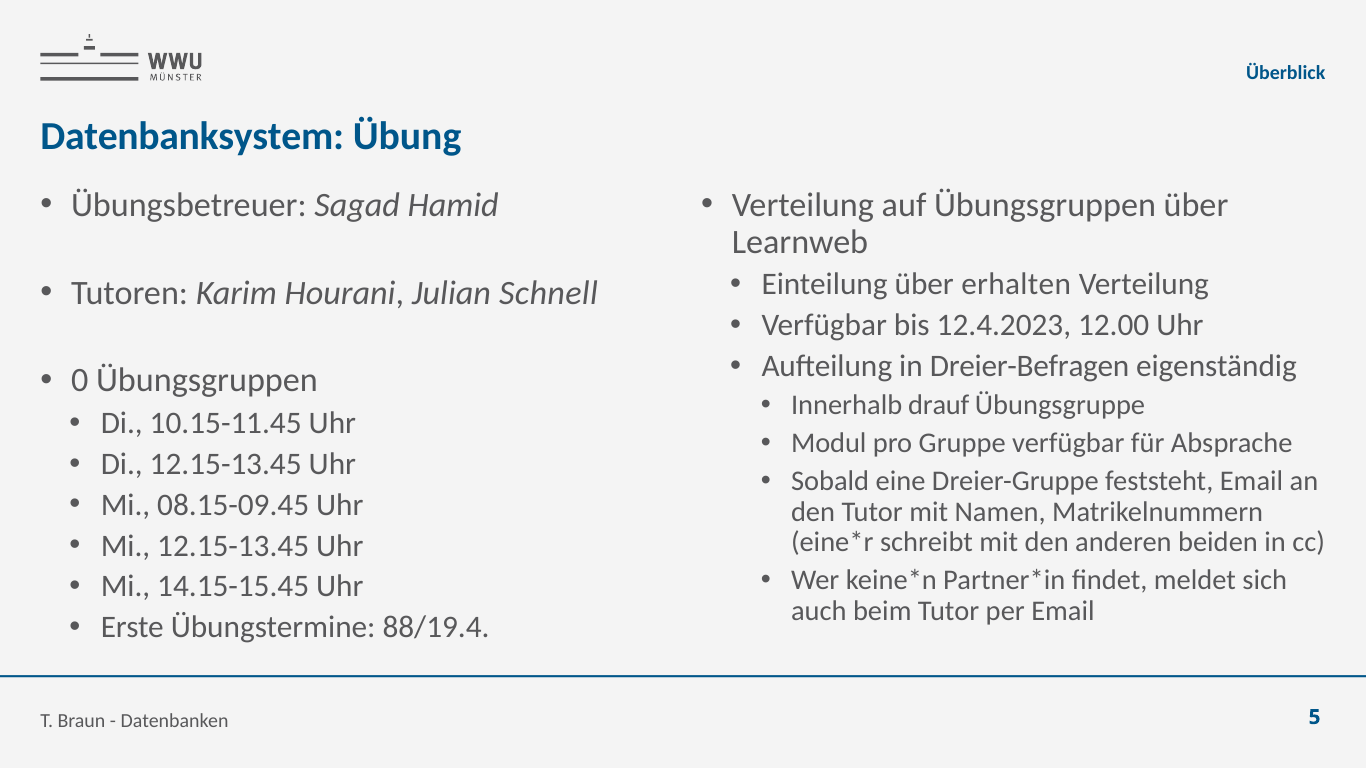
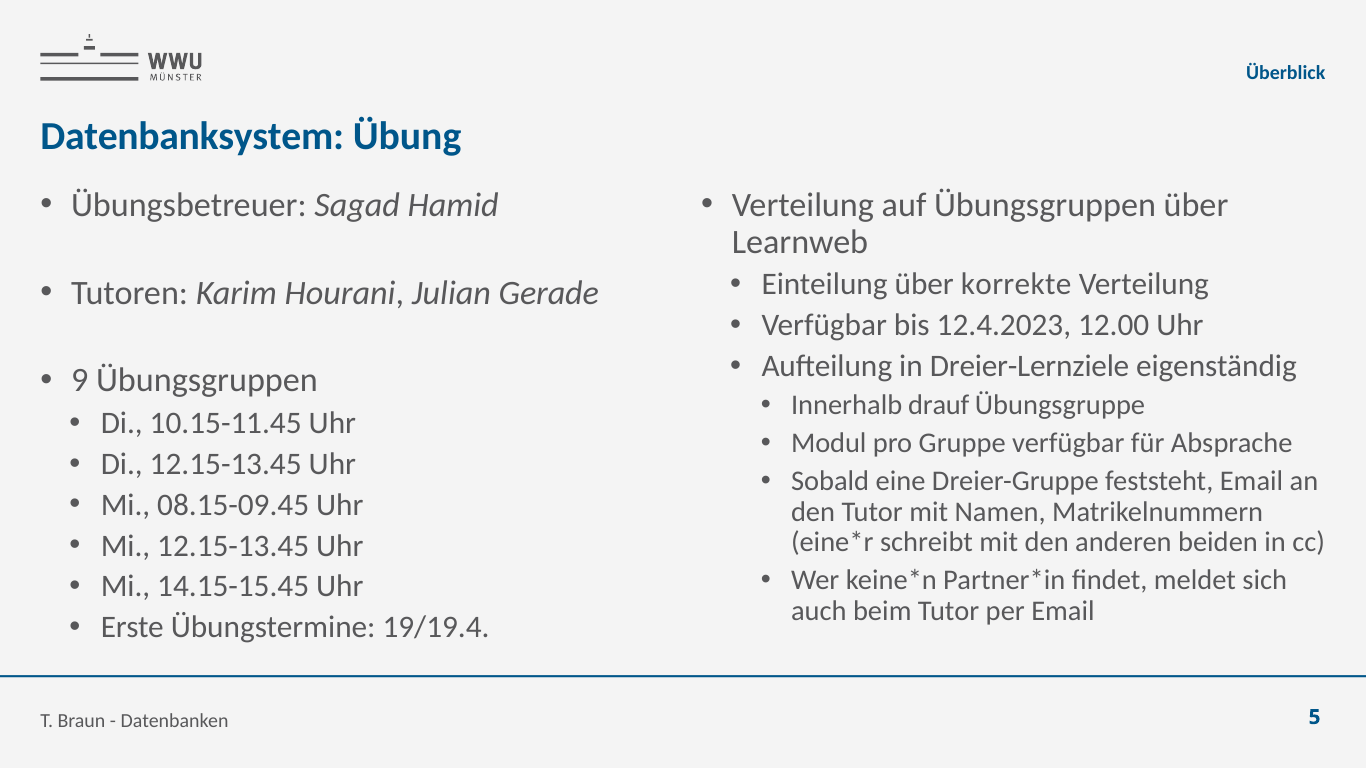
erhalten: erhalten -> korrekte (1016, 284)
Schnell: Schnell -> Gerade (549, 293)
Dreier-Befragen: Dreier-Befragen -> Dreier-Lernziele (1030, 366)
0: 0 -> 9 (80, 381)
88/19.4: 88/19.4 -> 19/19.4 (436, 628)
